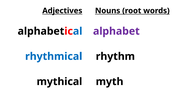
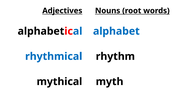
alphabet colour: purple -> blue (116, 31)
